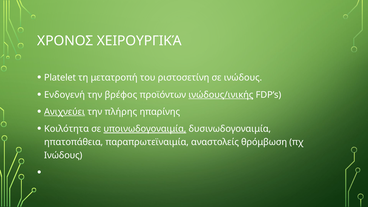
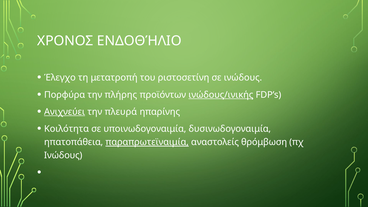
ΧΕΙΡΟΥΡΓΙΚΆ: ΧΕΙΡΟΥΡΓΙΚΆ -> ΕΝΔΟΘΉΛΙΟ (139, 41)
Platelet: Platelet -> Έλεγχο (60, 78)
Ενδογενή: Ενδογενή -> Πορφύρα (65, 95)
βρέφος: βρέφος -> πλήρης (121, 95)
πλήρης: πλήρης -> πλευρά (121, 112)
υποινωδογοναιμία underline: present -> none (145, 129)
παραπρωτεϊναιμία underline: none -> present (147, 142)
